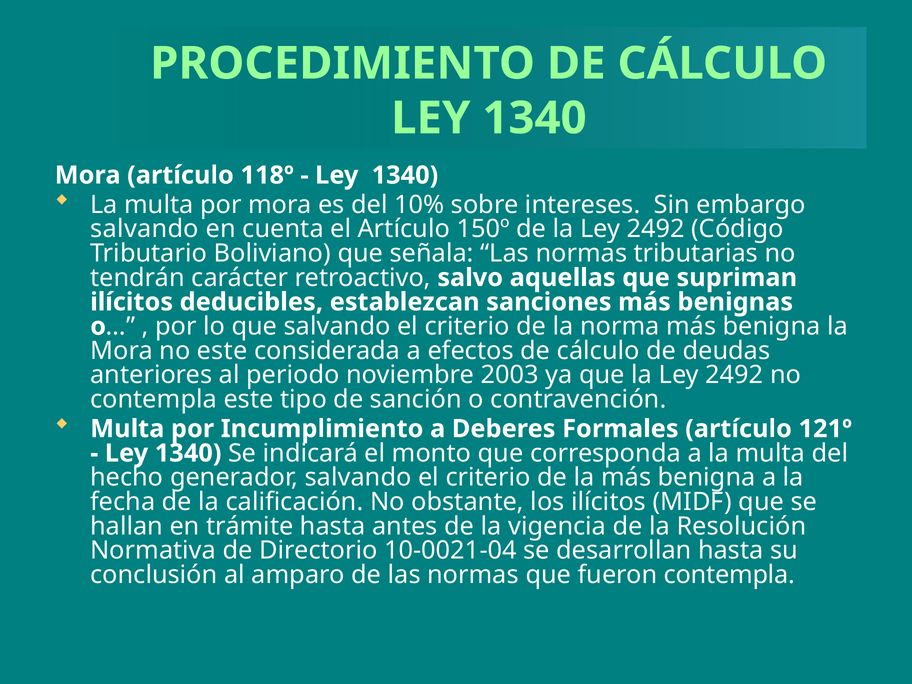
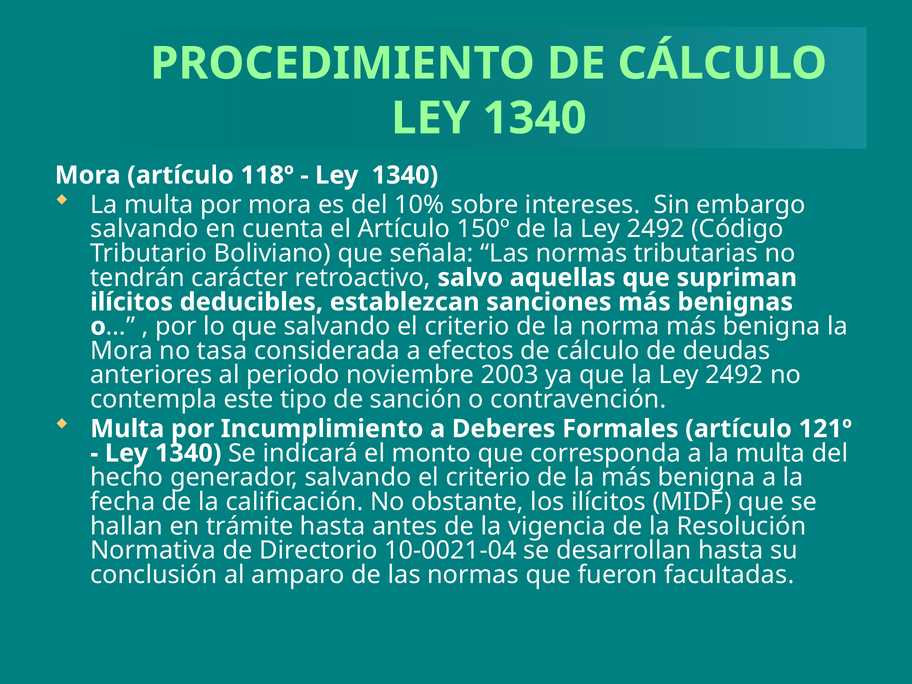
no este: este -> tasa (222, 351)
fueron contempla: contempla -> facultadas (729, 575)
